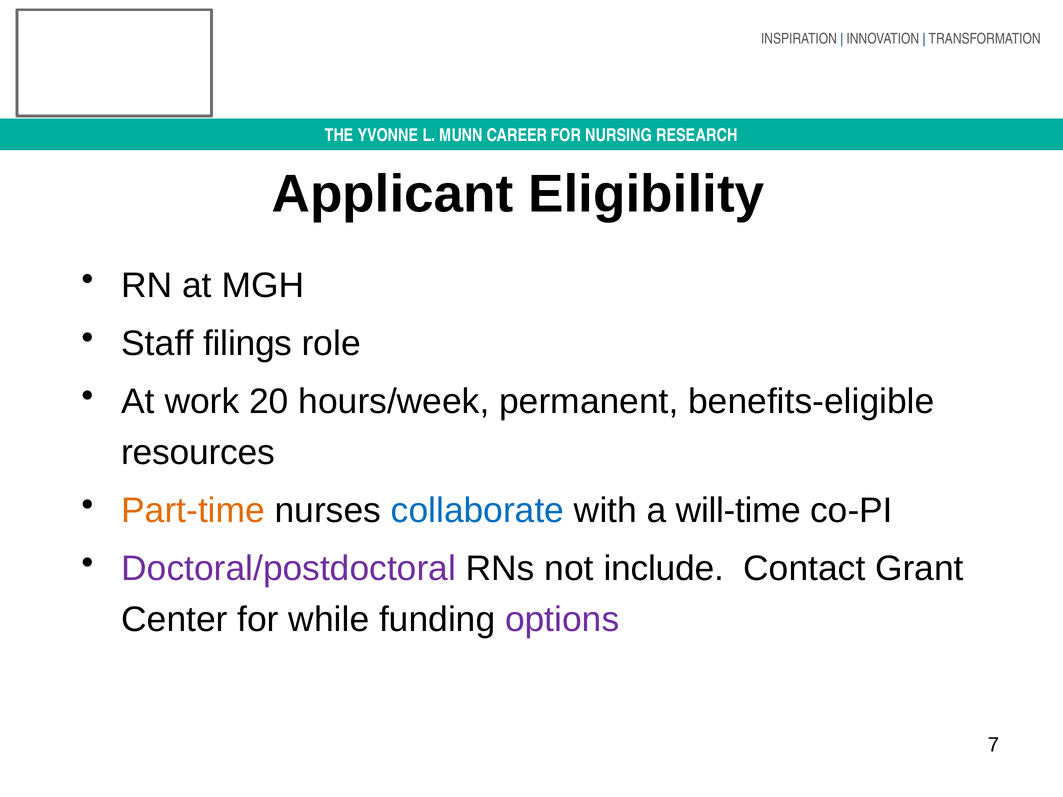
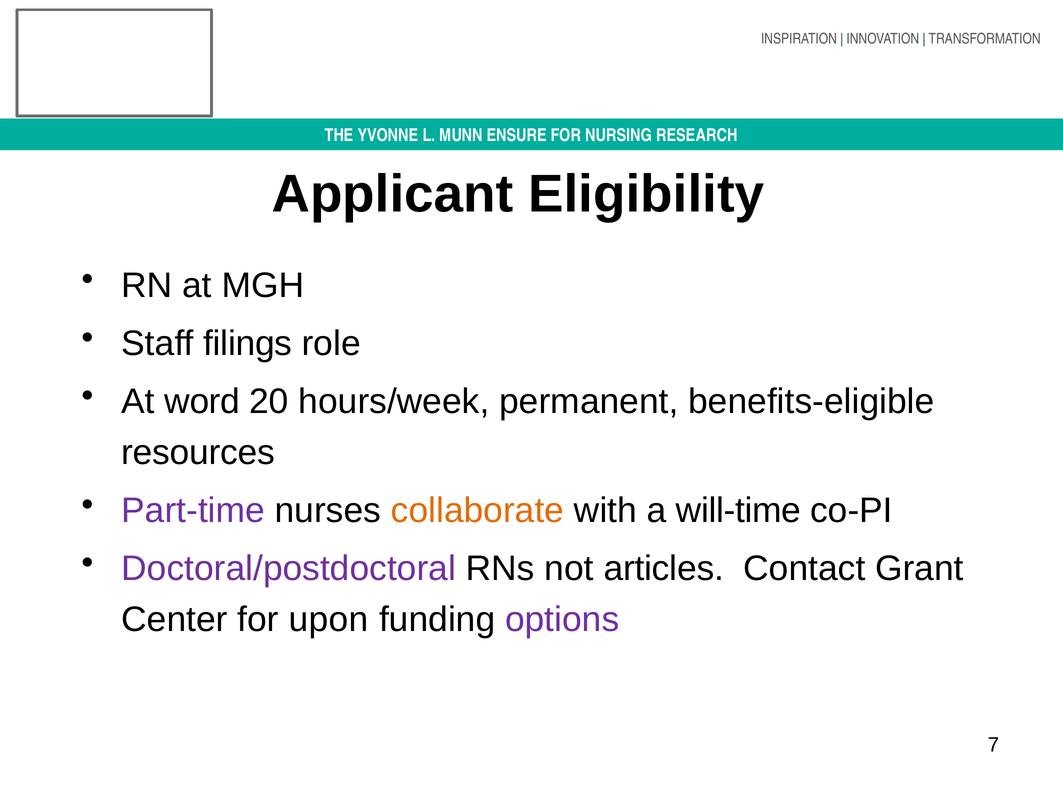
CAREER: CAREER -> ENSURE (517, 136)
work: work -> word (202, 402)
Part-time colour: orange -> purple (193, 511)
collaborate colour: blue -> orange (478, 511)
include: include -> articles (664, 569)
while: while -> upon (329, 620)
